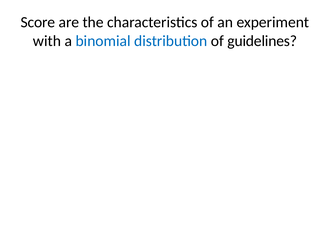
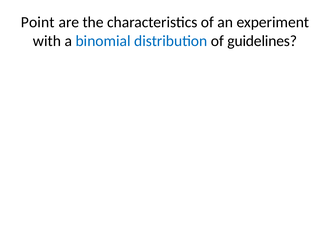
Score: Score -> Point (38, 22)
